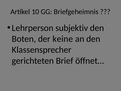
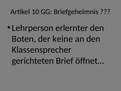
subjektiv: subjektiv -> erlernter (72, 28)
